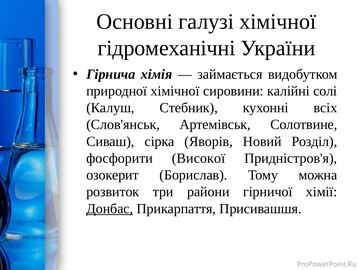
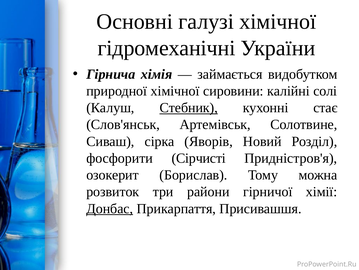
Стебник underline: none -> present (189, 108)
всіх: всіх -> стає (325, 108)
Високої: Високої -> Сірчисті (199, 158)
